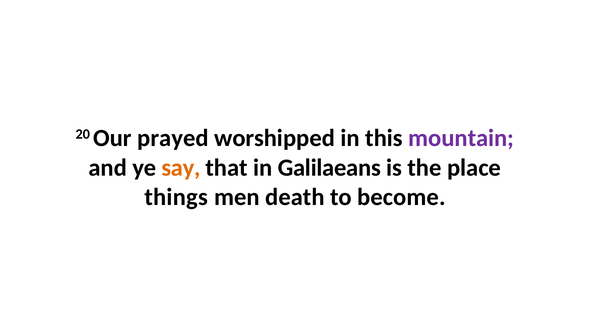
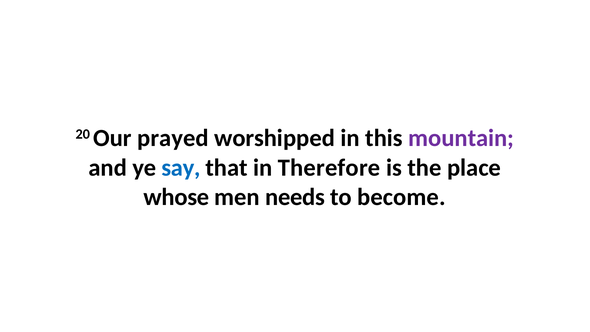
say colour: orange -> blue (181, 168)
Galilaeans: Galilaeans -> Therefore (329, 168)
things: things -> whose (176, 197)
death: death -> needs (295, 197)
